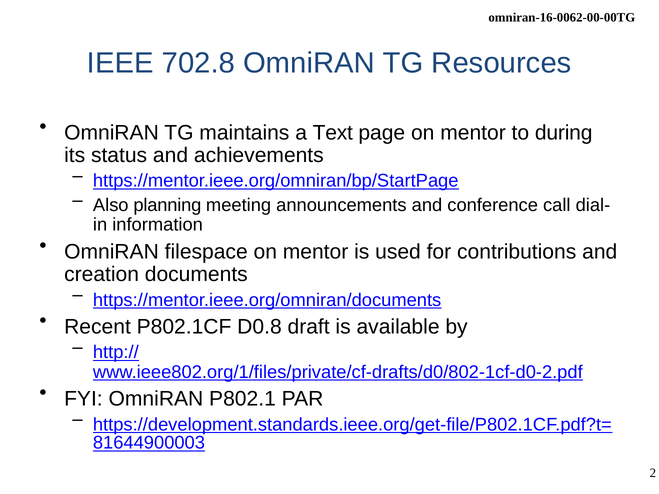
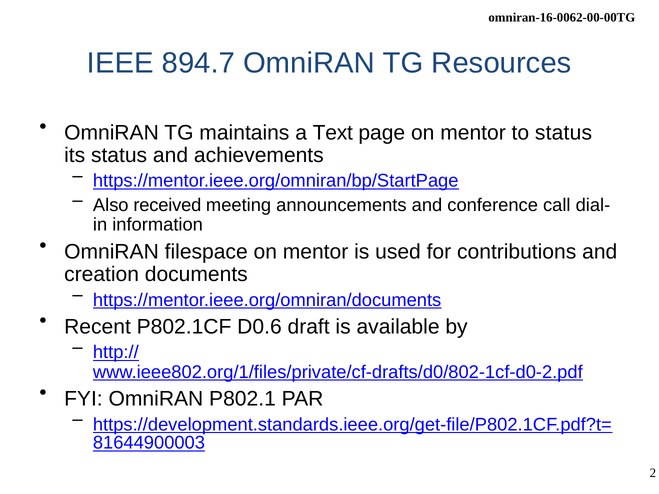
702.8: 702.8 -> 894.7 (198, 63)
to during: during -> status (563, 133)
planning: planning -> received (167, 205)
D0.8: D0.8 -> D0.6 (259, 327)
